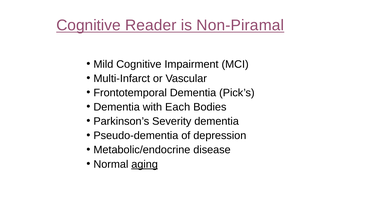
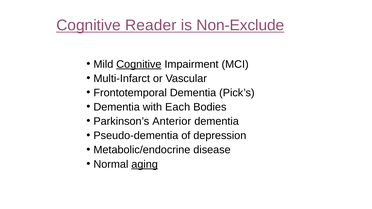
Non-Piramal: Non-Piramal -> Non-Exclude (240, 25)
Cognitive underline: none -> present (139, 64)
Severity: Severity -> Anterior (172, 121)
